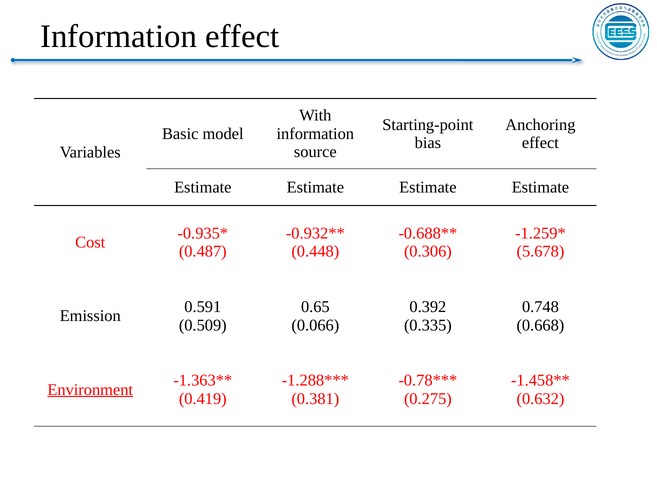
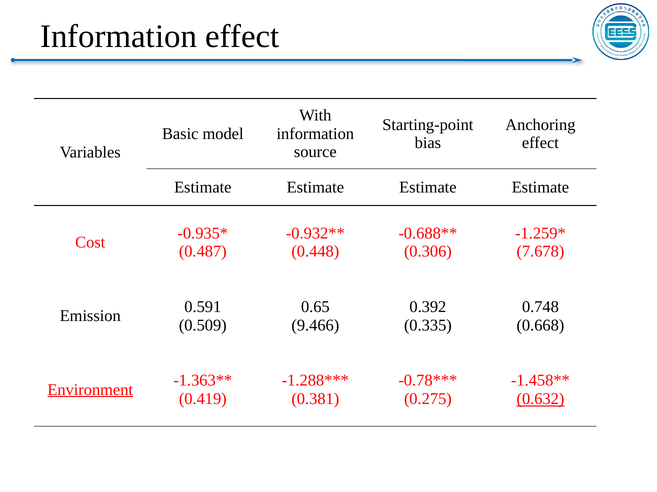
5.678: 5.678 -> 7.678 (540, 252)
0.066: 0.066 -> 9.466 (315, 326)
0.632 underline: none -> present (540, 399)
